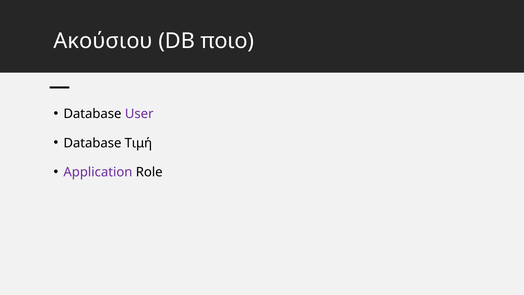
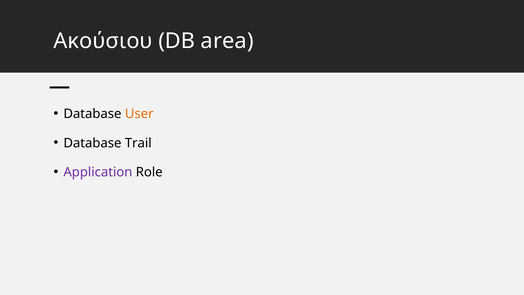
ποιο: ποιο -> area (227, 41)
User colour: purple -> orange (139, 114)
Τιμή: Τιμή -> Trail (138, 143)
